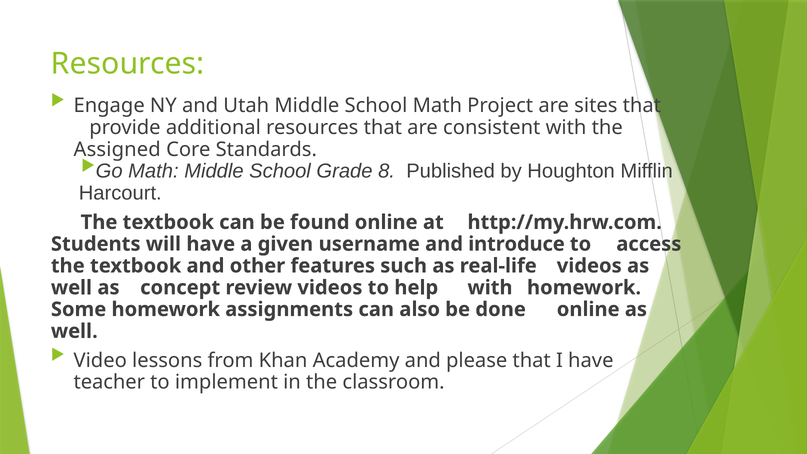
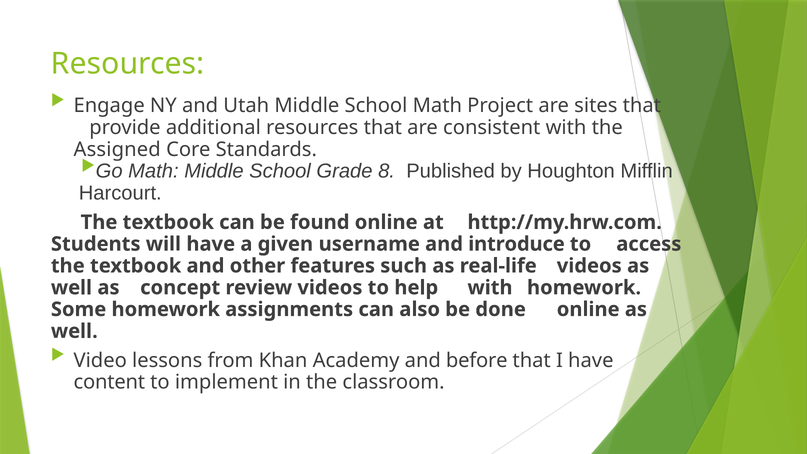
please: please -> before (477, 360)
teacher: teacher -> content (109, 382)
